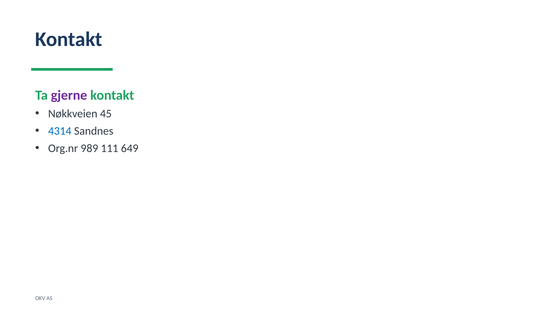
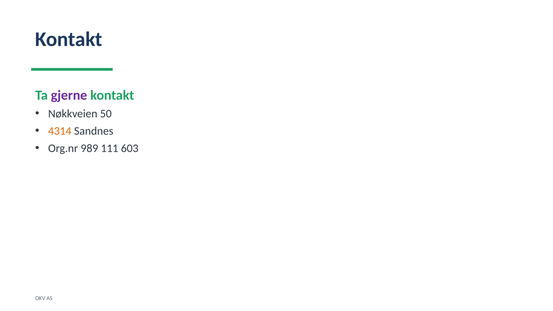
45: 45 -> 50 (106, 114)
4314 colour: blue -> orange (60, 131)
649: 649 -> 603 (130, 148)
